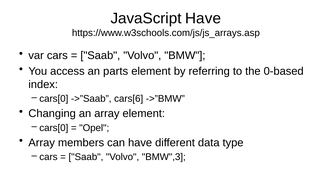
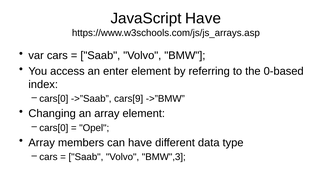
parts: parts -> enter (116, 71)
cars[6: cars[6 -> cars[9 (129, 99)
